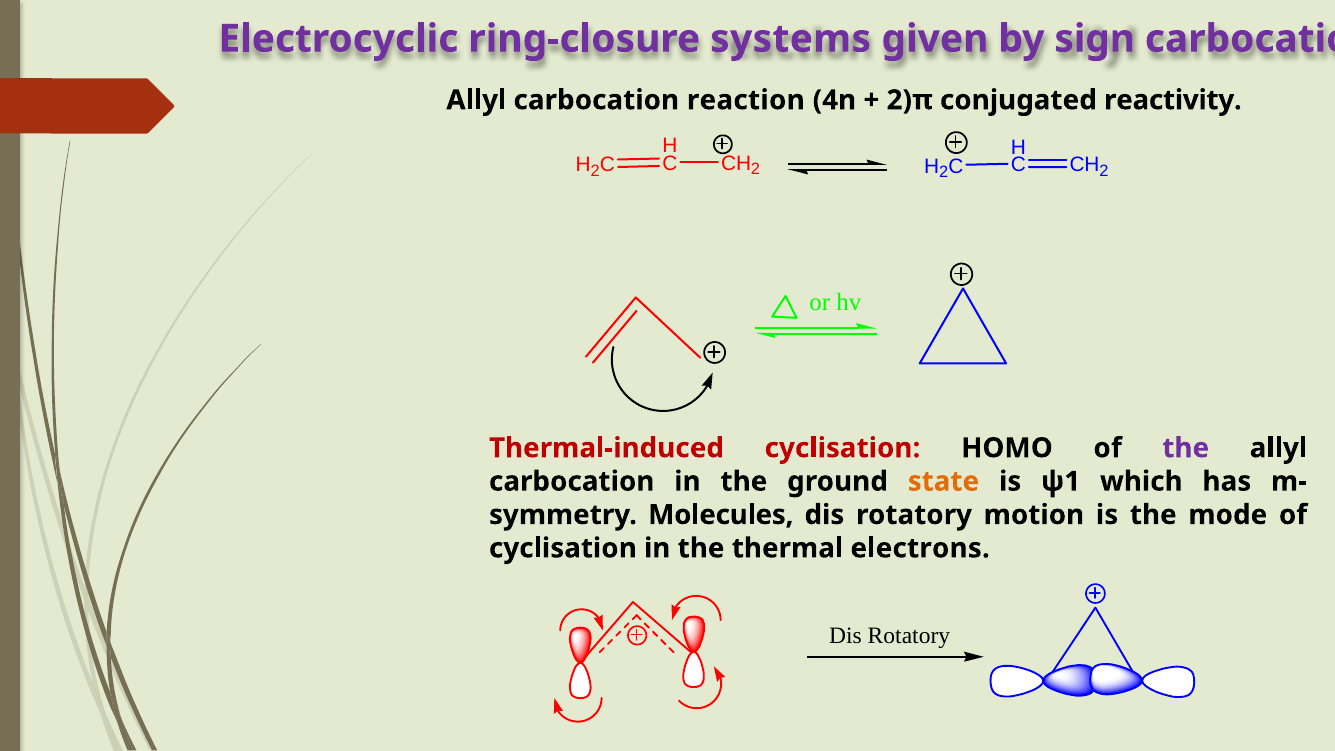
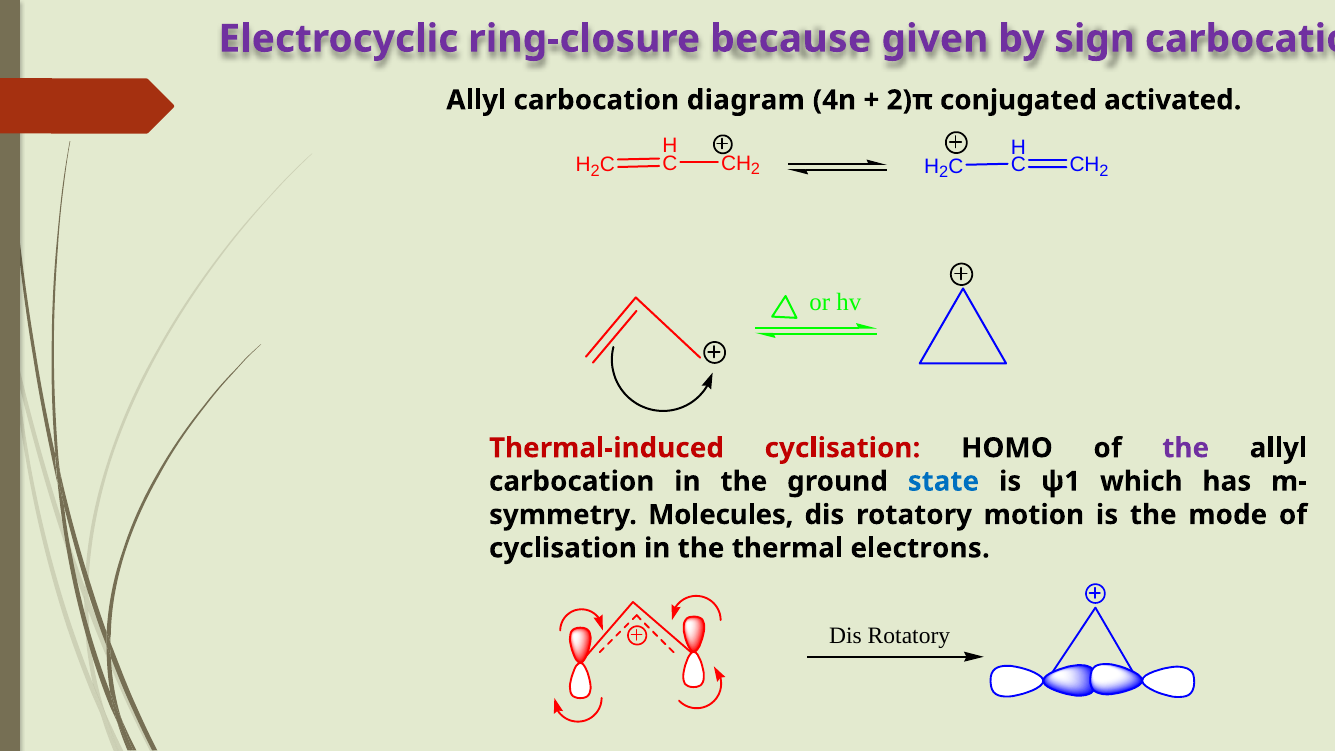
systems: systems -> because (791, 39)
reaction: reaction -> diagram (746, 100)
reactivity: reactivity -> activated (1173, 100)
state colour: orange -> blue (943, 481)
